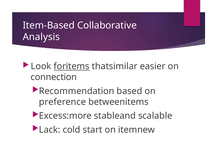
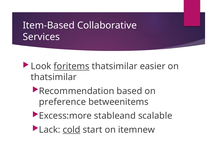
Analysis: Analysis -> Services (41, 37)
connection: connection -> thatsimilar (54, 77)
cold underline: none -> present (72, 130)
